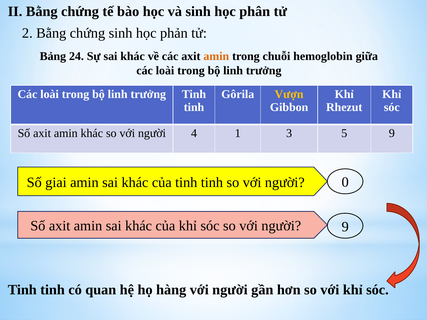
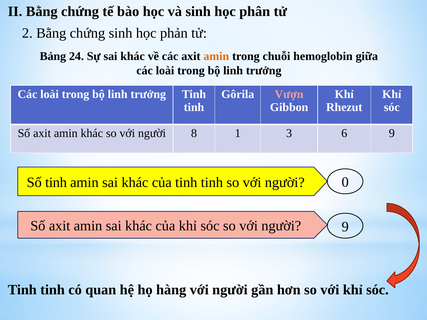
Vượn colour: yellow -> pink (289, 94)
4: 4 -> 8 (194, 133)
5: 5 -> 6 (344, 133)
Số giai: giai -> tinh (56, 182)
